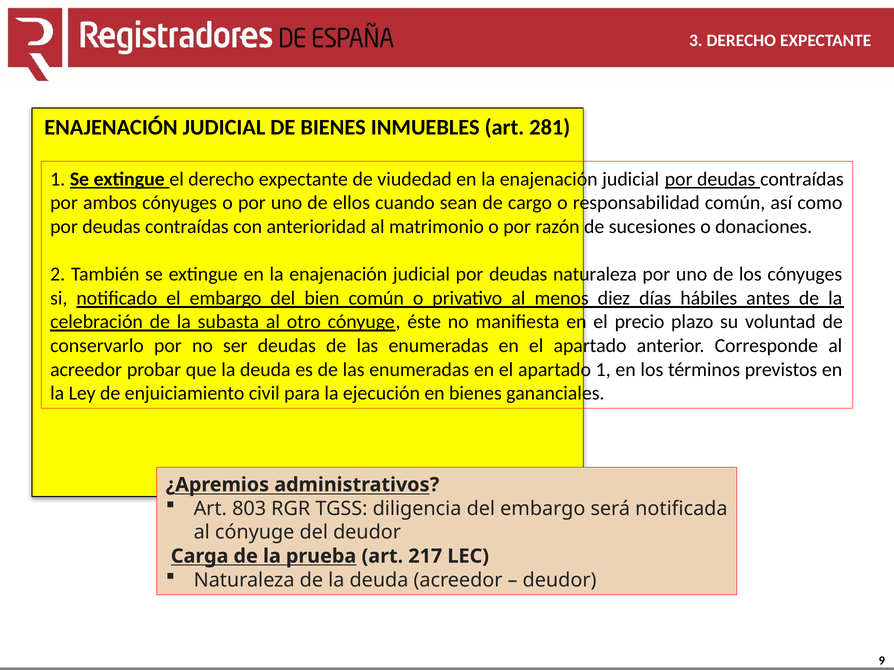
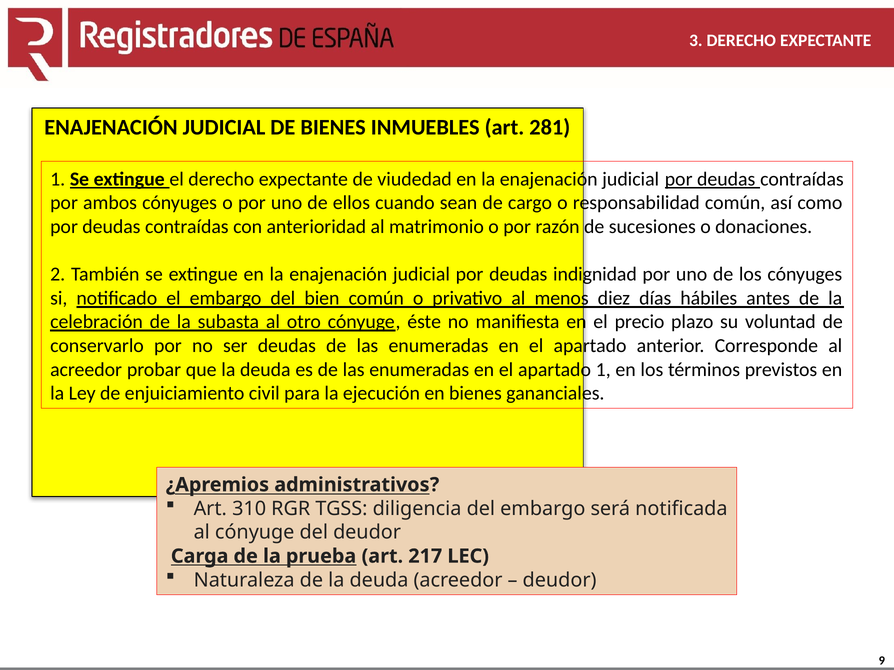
deudas naturaleza: naturaleza -> indignidad (595, 275)
803: 803 -> 310 (249, 509)
